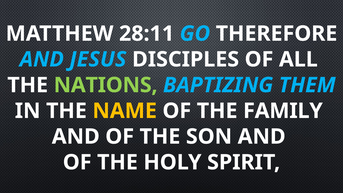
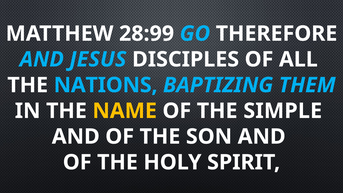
28:11: 28:11 -> 28:99 (147, 34)
NATIONS colour: light green -> light blue (106, 85)
FAMILY: FAMILY -> SIMPLE (283, 111)
